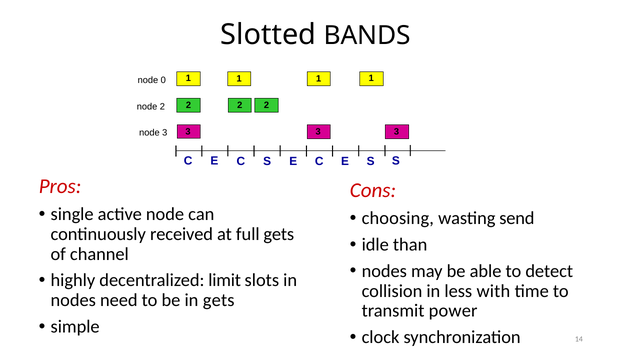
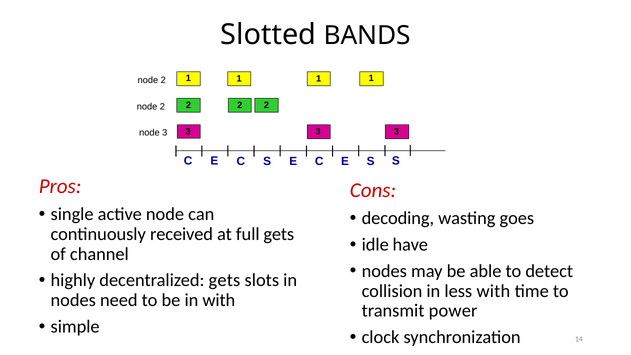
0: 0 -> 2 (163, 80)
choosing: choosing -> decoding (398, 218)
send: send -> goes (517, 218)
than: than -> have (410, 245)
decentralized limit: limit -> gets (224, 280)
in gets: gets -> with (219, 300)
